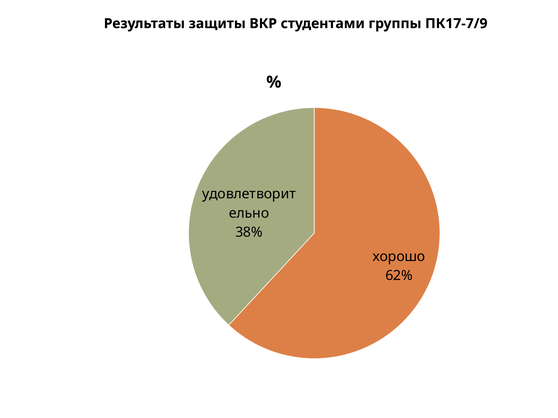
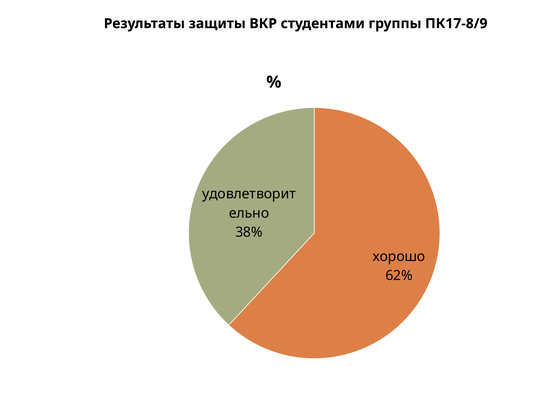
ПК17-7/9: ПК17-7/9 -> ПК17-8/9 (456, 24)
